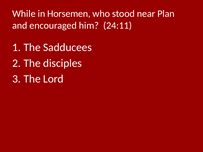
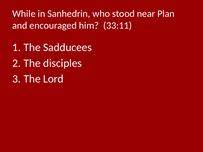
Horsemen: Horsemen -> Sanhedrin (69, 14)
24:11: 24:11 -> 33:11 (118, 26)
